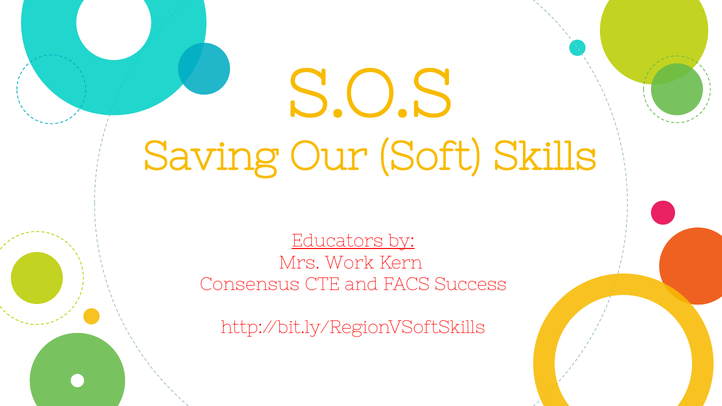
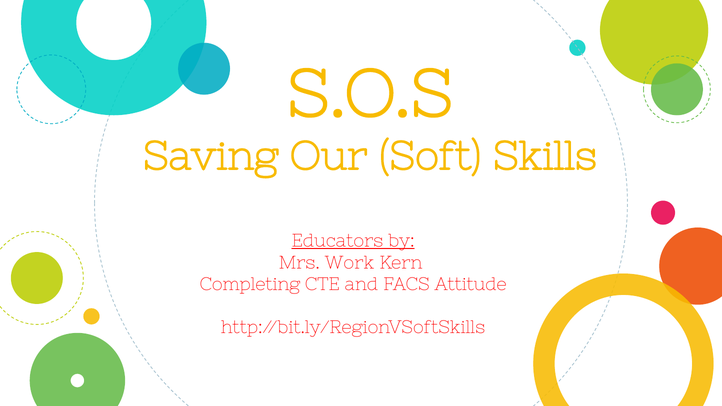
Consensus: Consensus -> Completing (250, 284)
Success: Success -> Attitude (471, 284)
